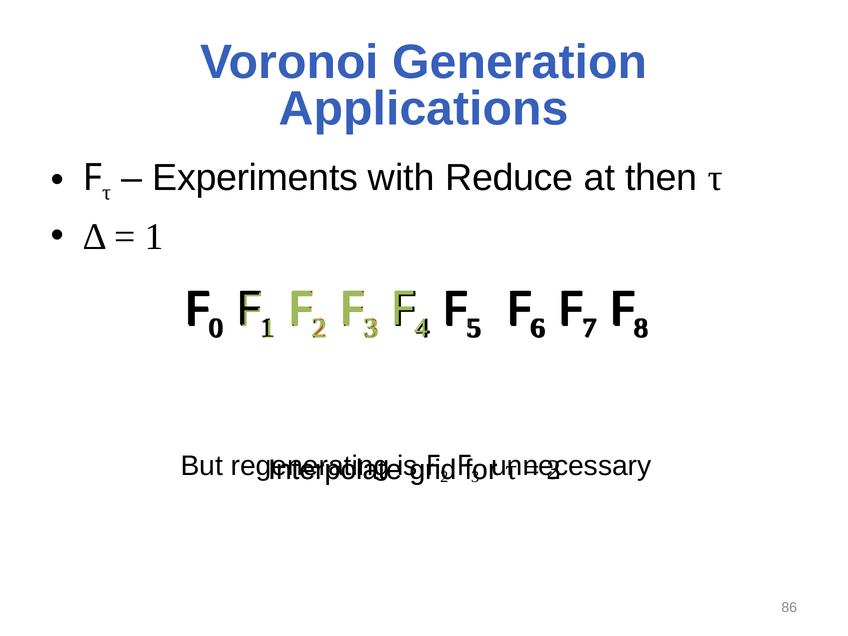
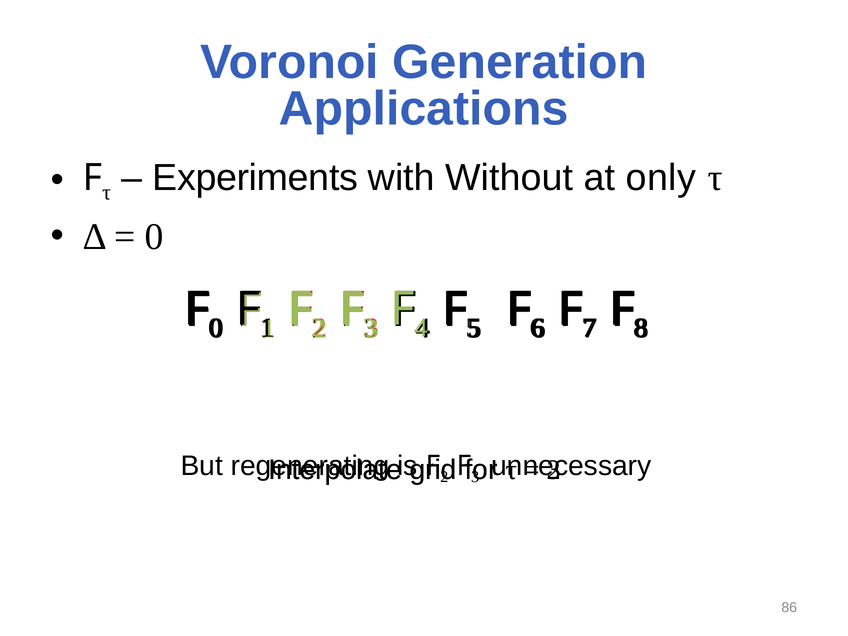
Reduce: Reduce -> Without (509, 178)
then: then -> only (661, 178)
1: 1 -> 0 (154, 237)
